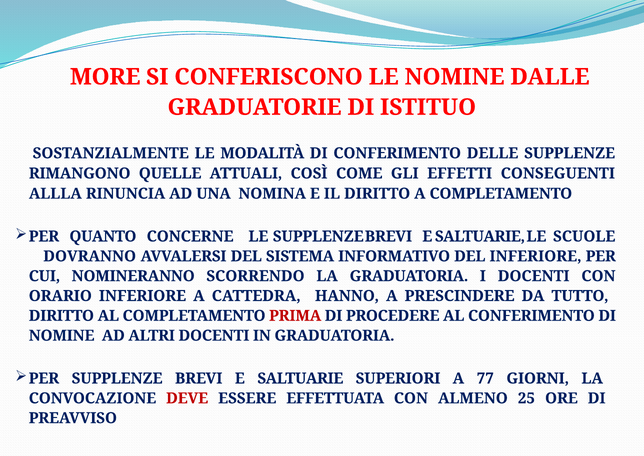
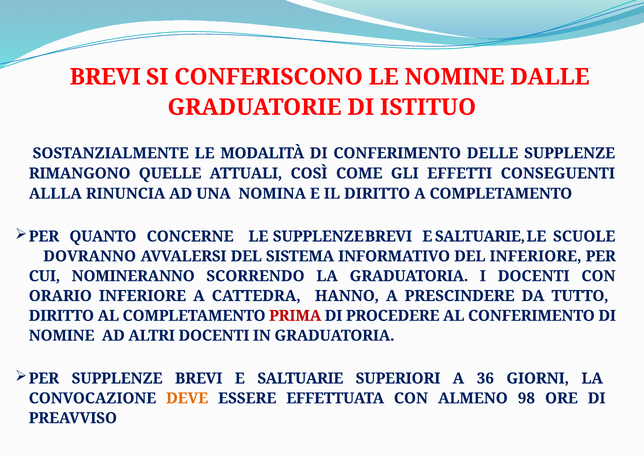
MORE: MORE -> BREVI (105, 77)
77: 77 -> 36 (485, 378)
DEVE colour: red -> orange (187, 398)
25: 25 -> 98 (526, 398)
